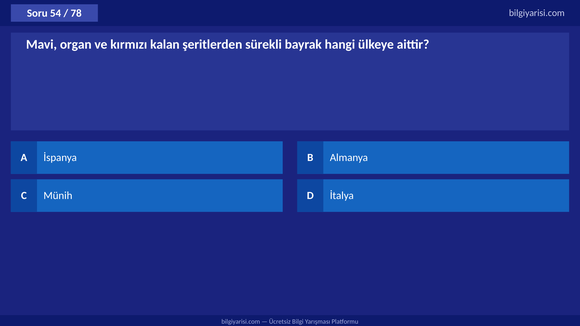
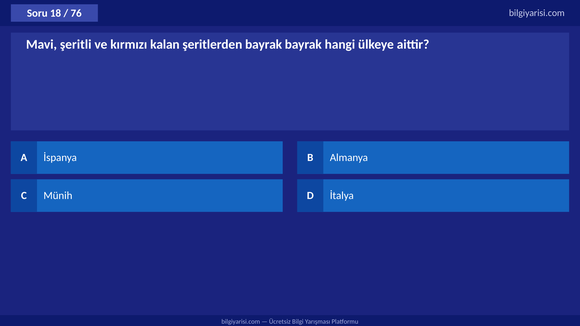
54: 54 -> 18 (56, 13)
78: 78 -> 76 (76, 13)
organ: organ -> şeritli (76, 45)
şeritlerden sürekli: sürekli -> bayrak (264, 45)
